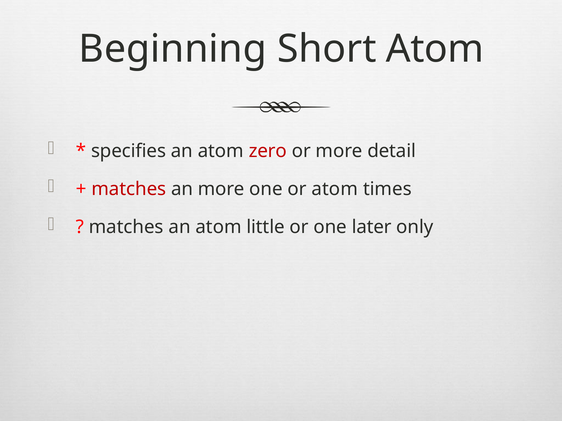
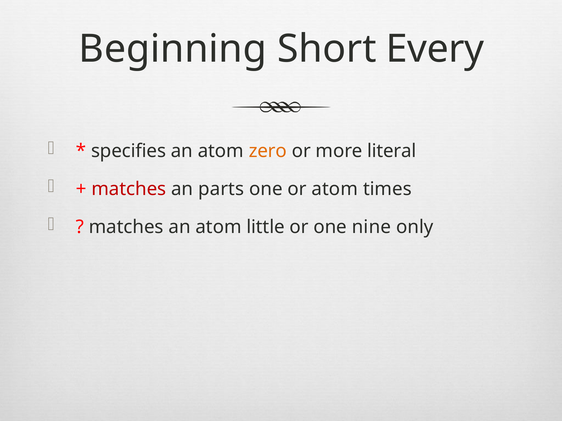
Short Atom: Atom -> Every (435, 49)
zero colour: red -> orange (268, 151)
detail: detail -> literal (392, 151)
an more: more -> parts (221, 189)
later: later -> nine (371, 227)
